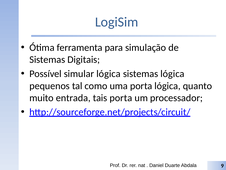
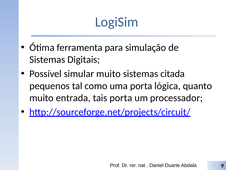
simular lógica: lógica -> muito (108, 74)
sistemas lógica: lógica -> citada (173, 74)
